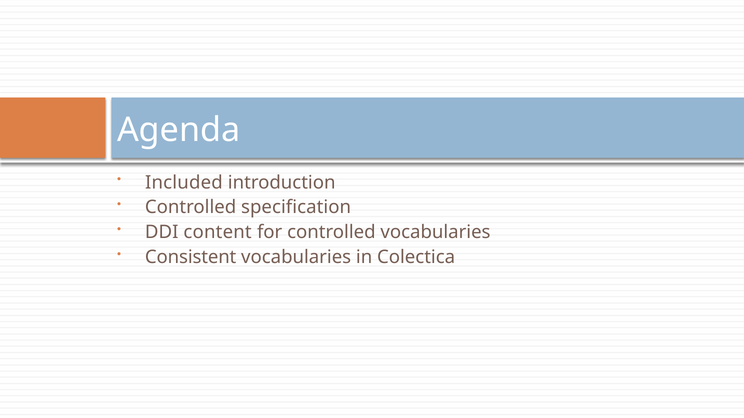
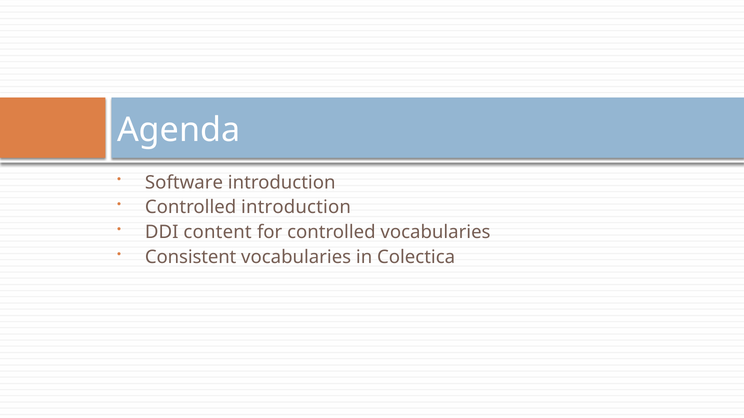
Included: Included -> Software (184, 183)
Controlled specification: specification -> introduction (296, 208)
